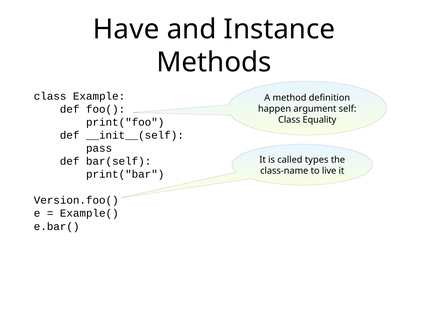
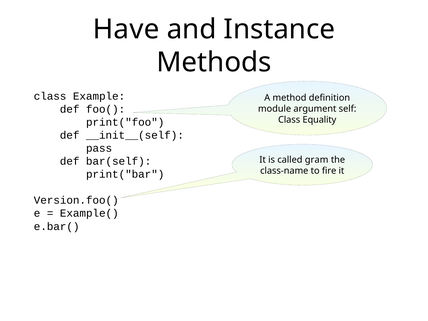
happen: happen -> module (275, 109)
types: types -> gram (317, 160)
live: live -> fire (329, 171)
